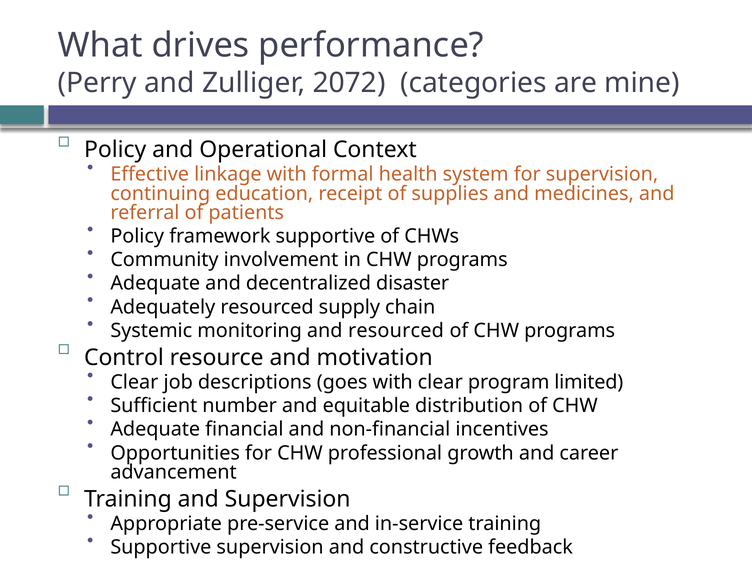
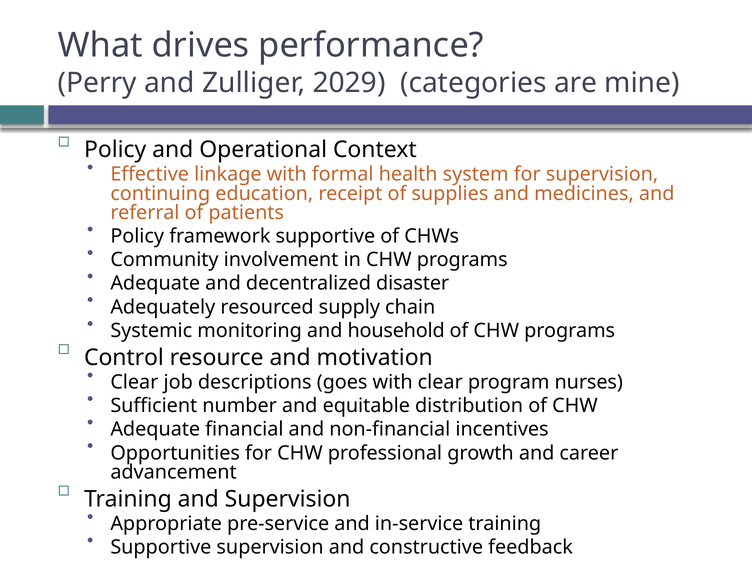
2072: 2072 -> 2029 (349, 83)
and resourced: resourced -> household (396, 331)
limited: limited -> nurses (589, 382)
